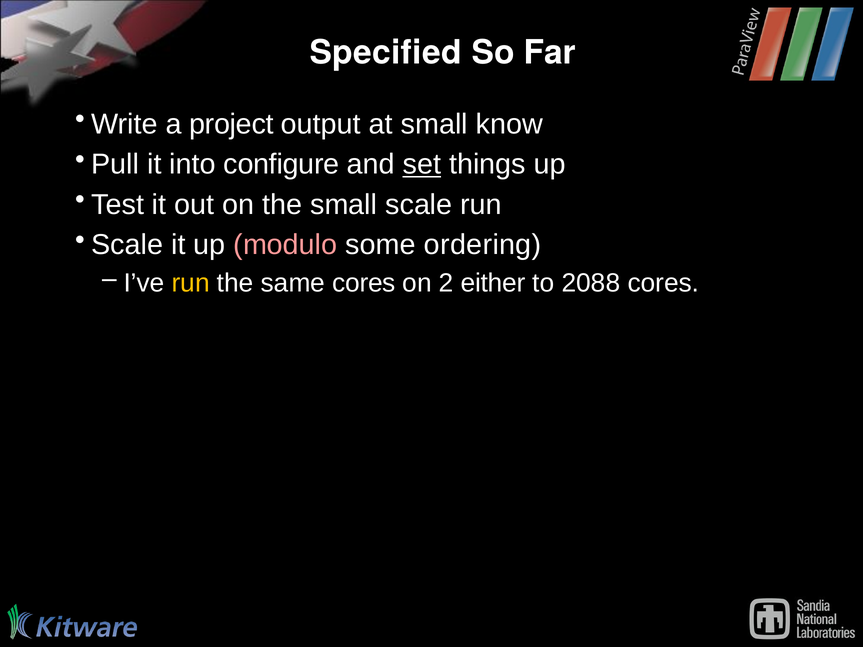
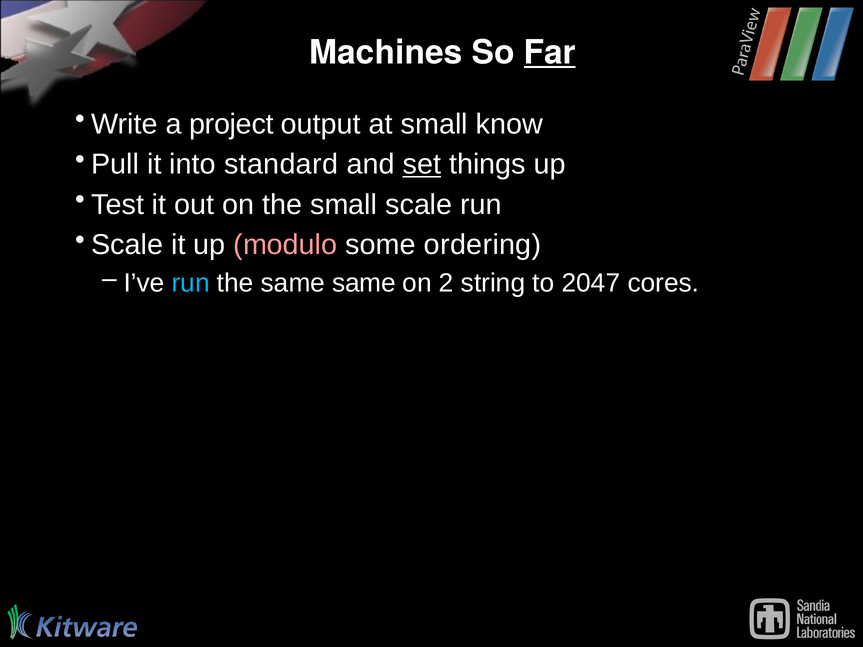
Specified: Specified -> Machines (386, 53)
Far underline: none -> present (550, 53)
configure: configure -> standard (281, 164)
run colour: yellow -> light blue (191, 283)
same cores: cores -> same (364, 283)
either: either -> string (493, 283)
2088: 2088 -> 2047 (591, 283)
